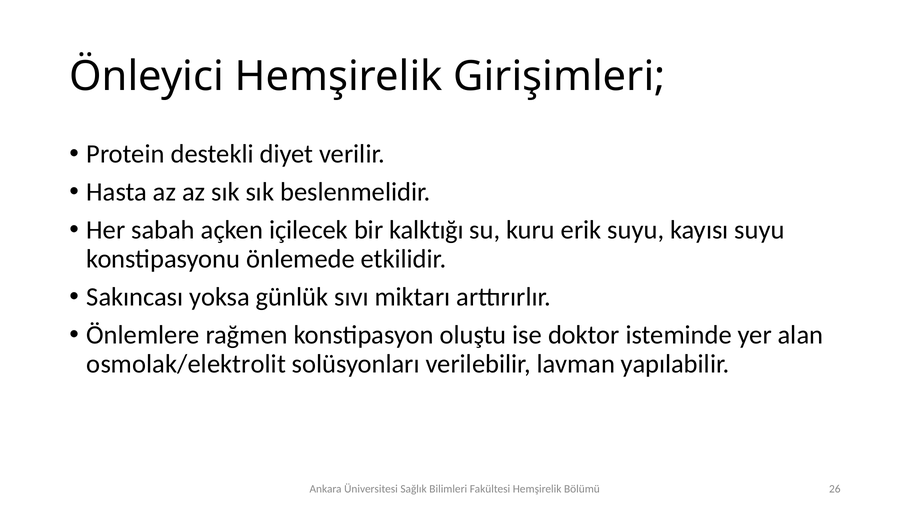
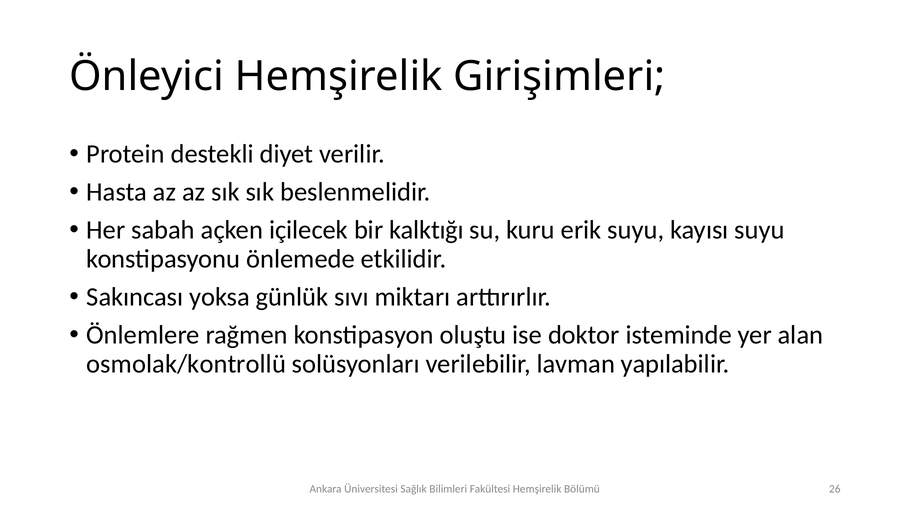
osmolak/elektrolit: osmolak/elektrolit -> osmolak/kontrollü (186, 364)
